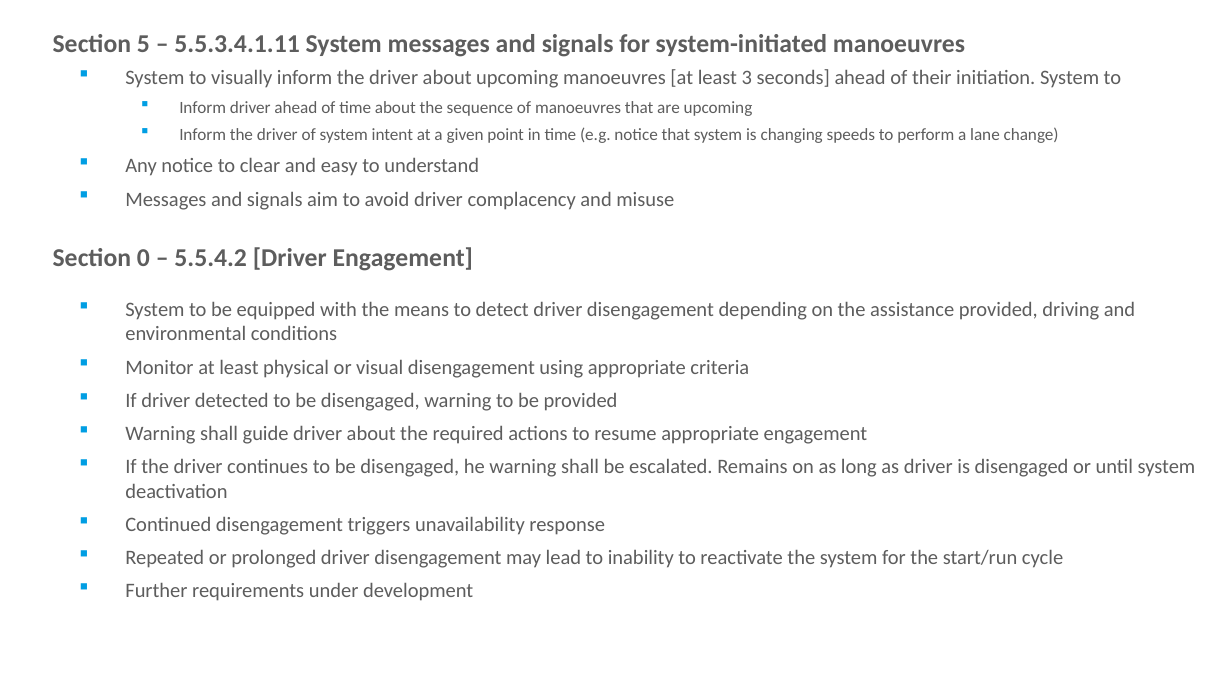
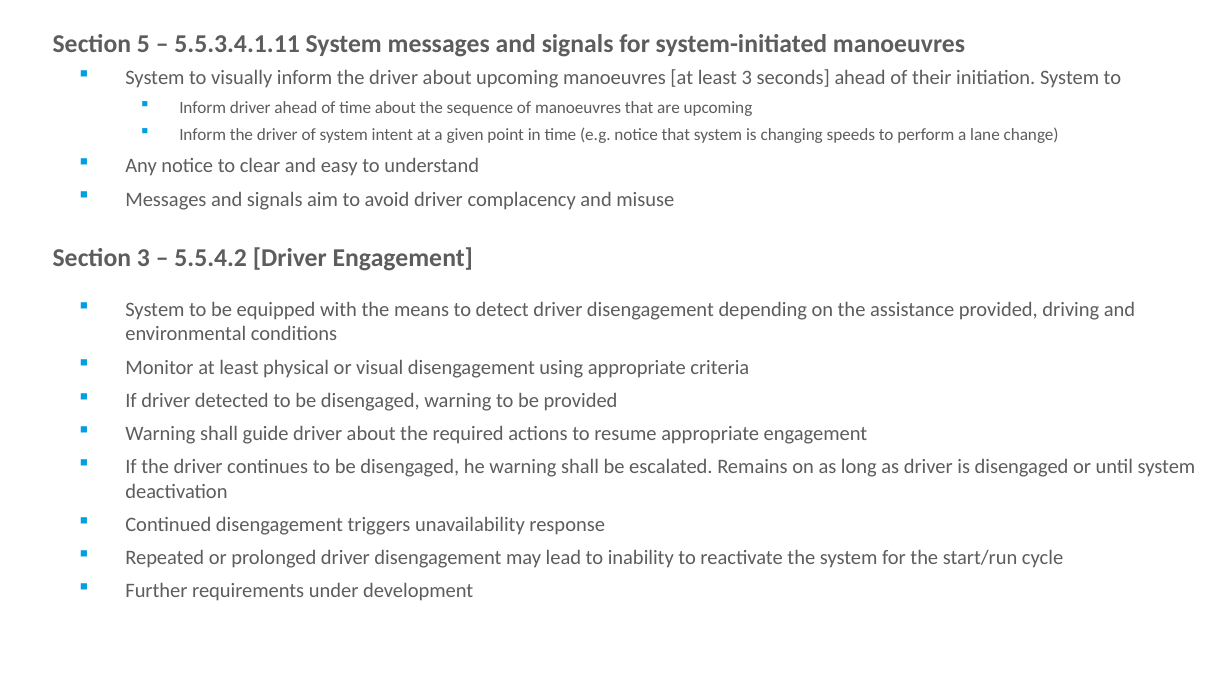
Section 0: 0 -> 3 (143, 258)
